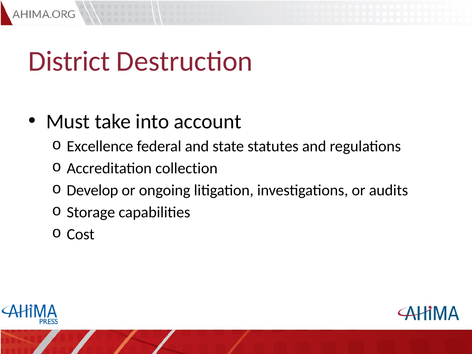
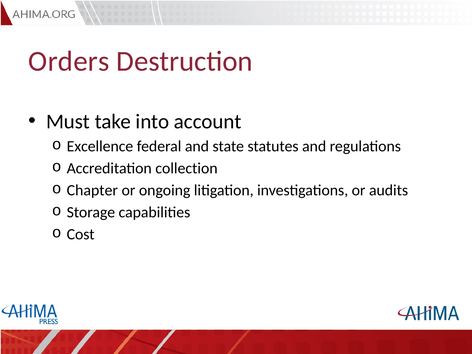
District: District -> Orders (69, 61)
Develop: Develop -> Chapter (92, 190)
